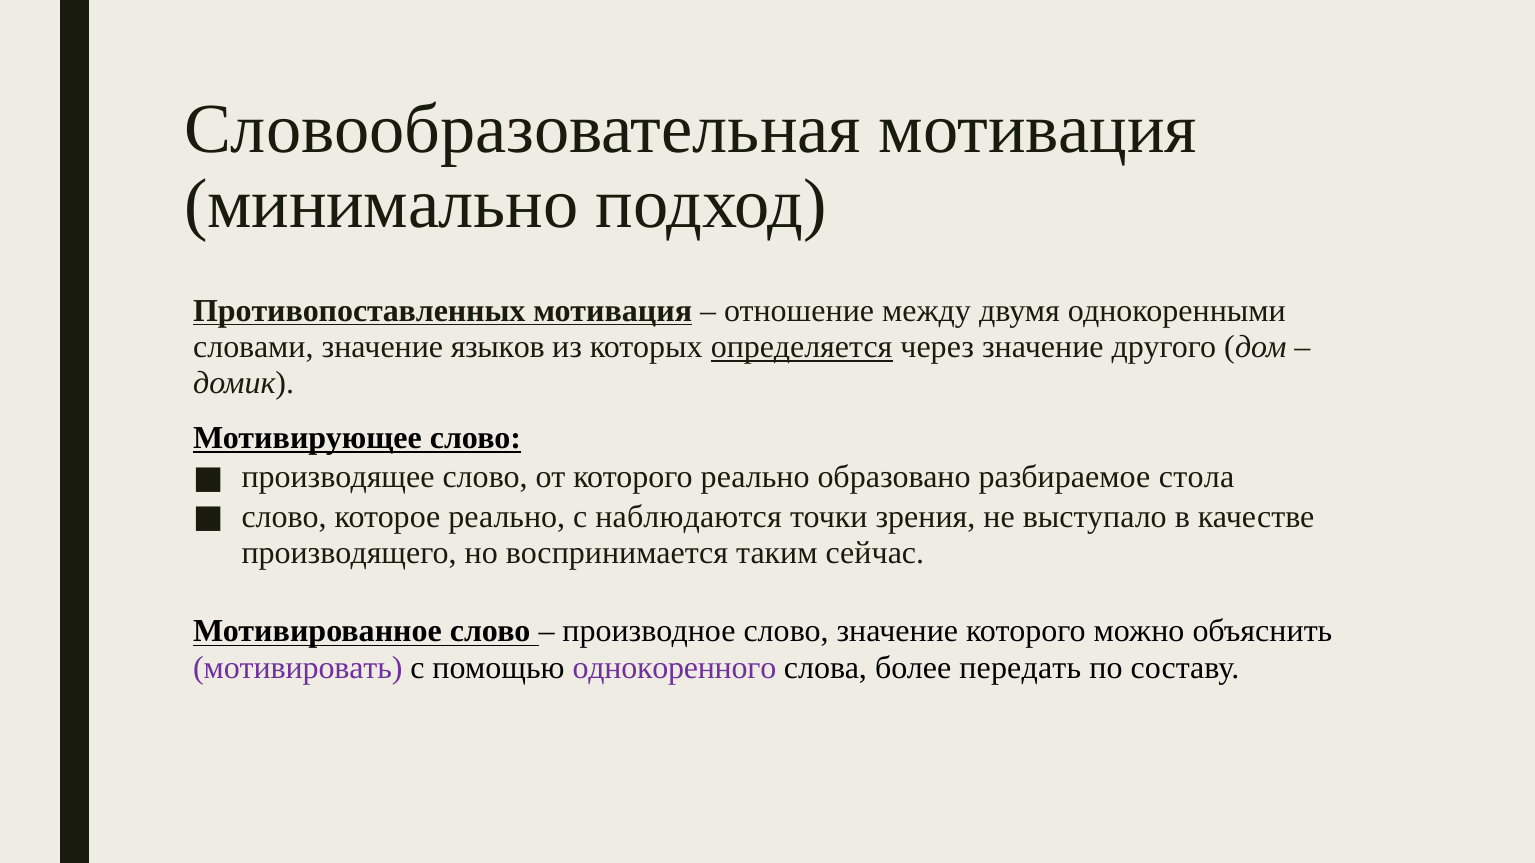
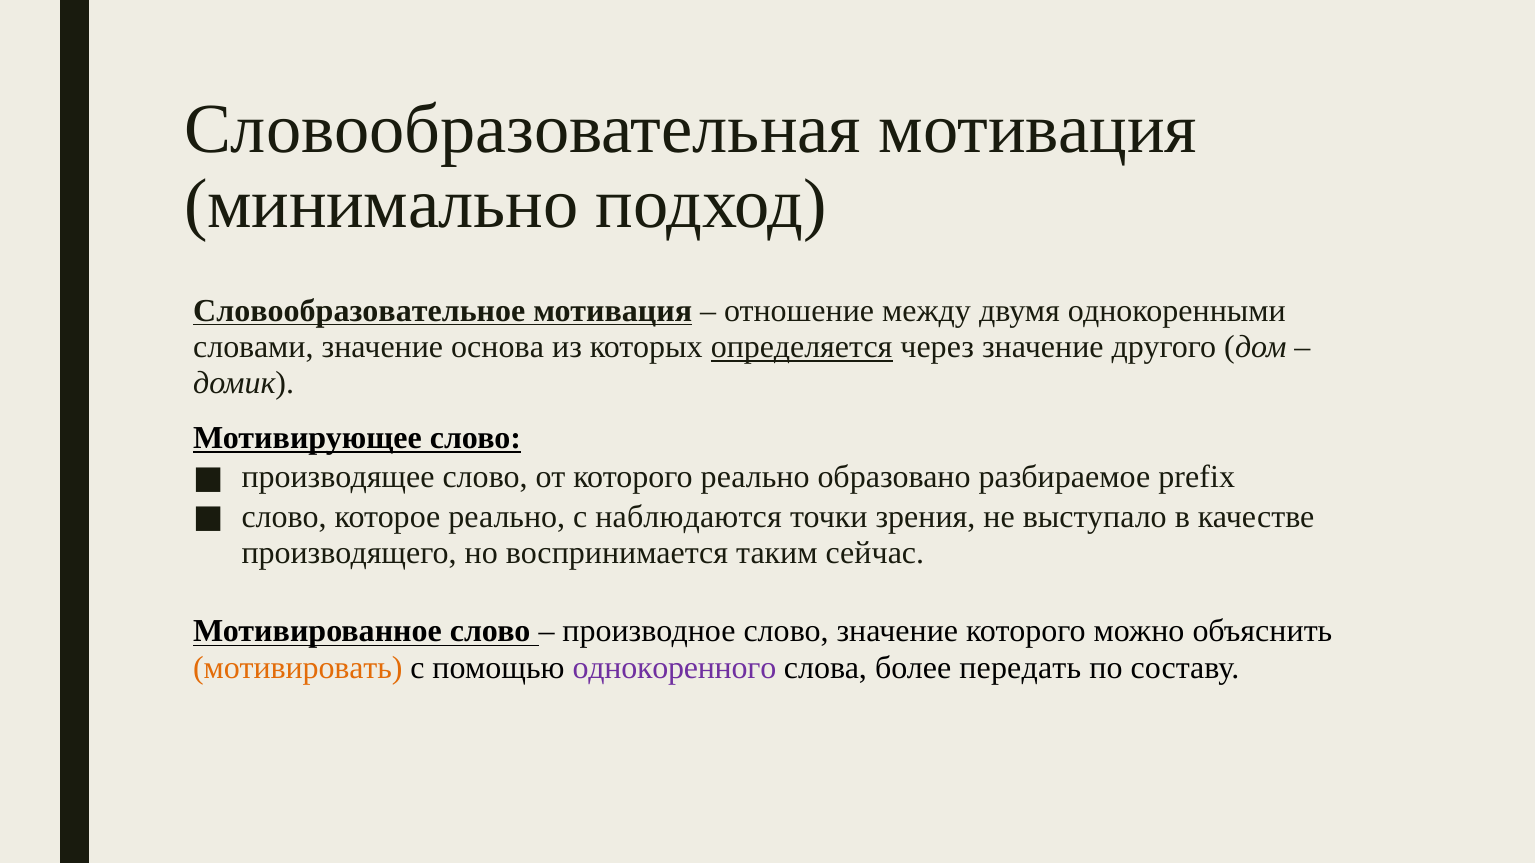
Противопоставленных: Противопоставленных -> Словообразовательное (359, 311)
языков: языков -> основа (498, 347)
стола: стола -> prefix (1197, 478)
мотивировать colour: purple -> orange (298, 668)
